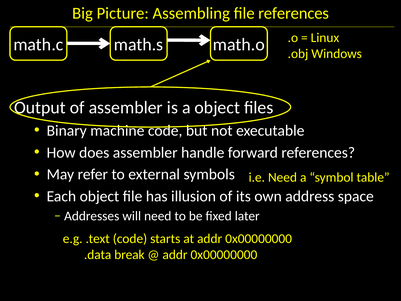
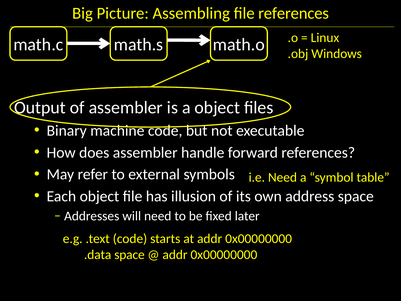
.data break: break -> space (129, 255)
